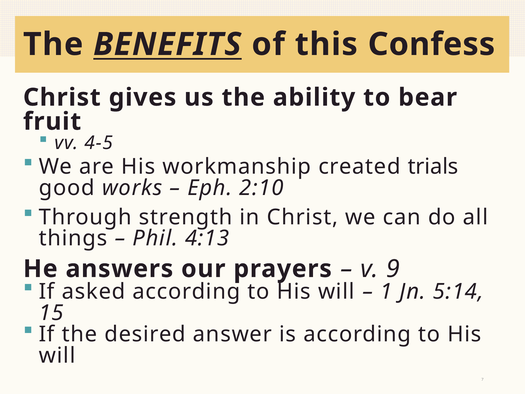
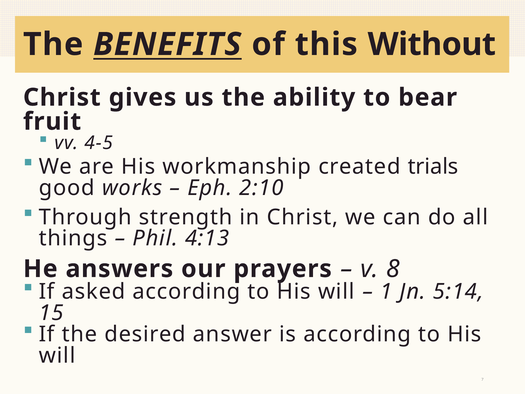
Confess: Confess -> Without (432, 44)
9: 9 -> 8 (393, 269)
